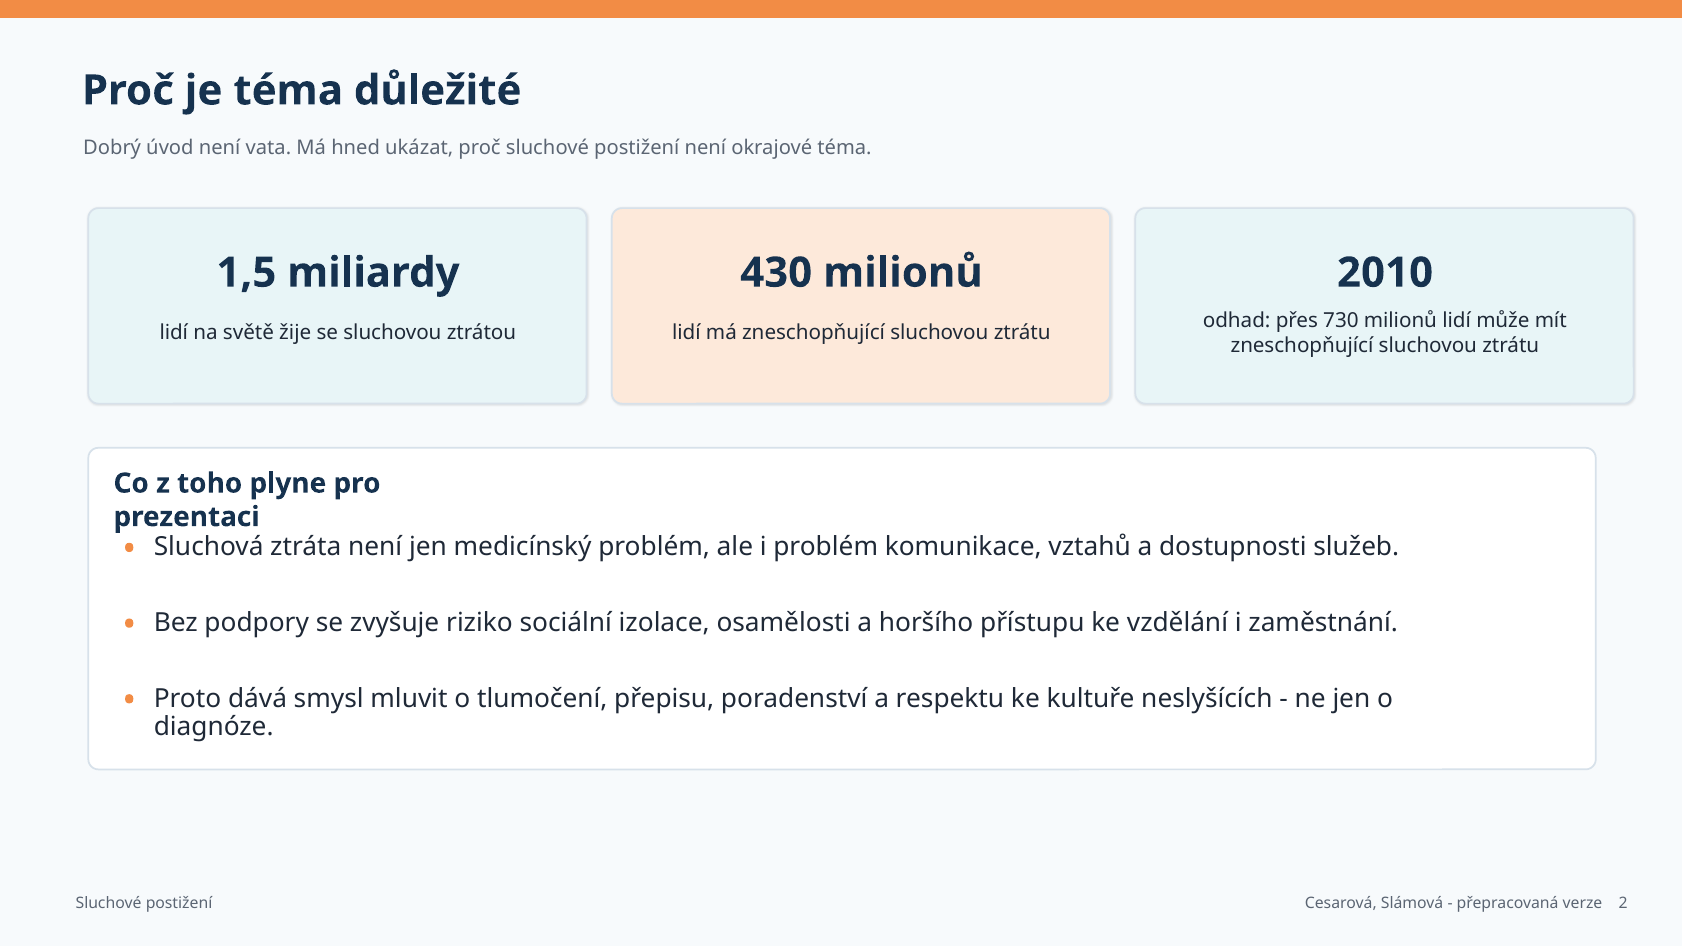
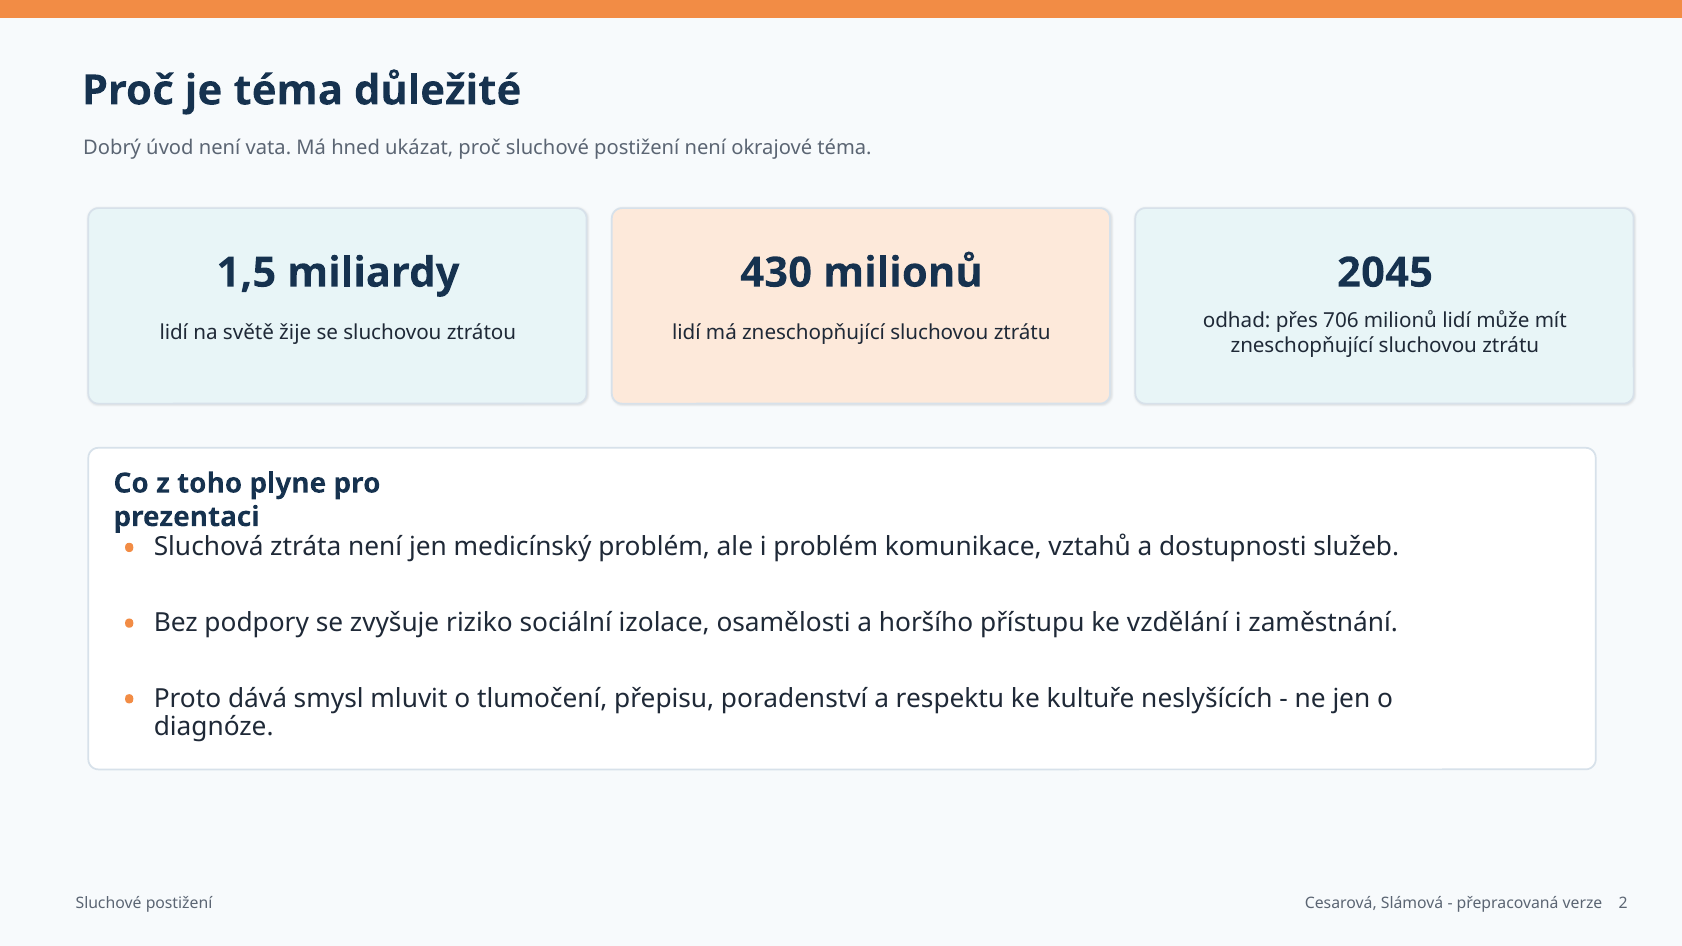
2010: 2010 -> 2045 (1385, 273)
730: 730 -> 706 (1341, 321)
